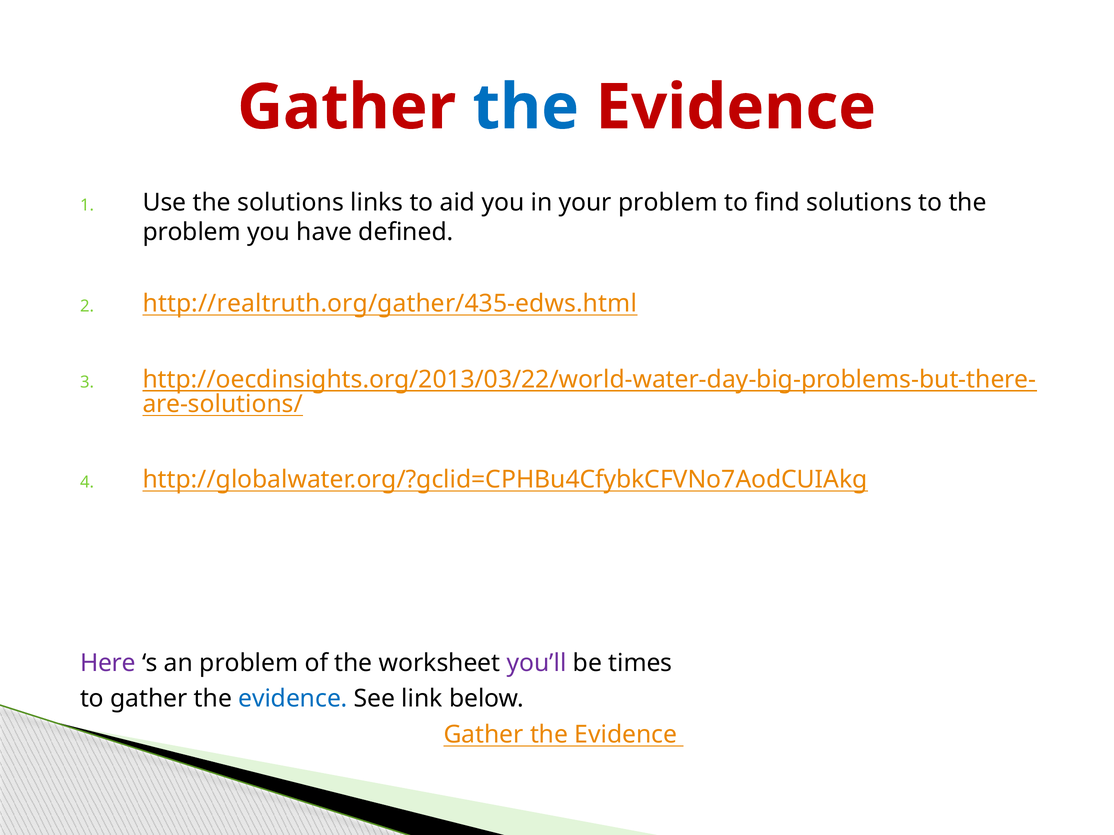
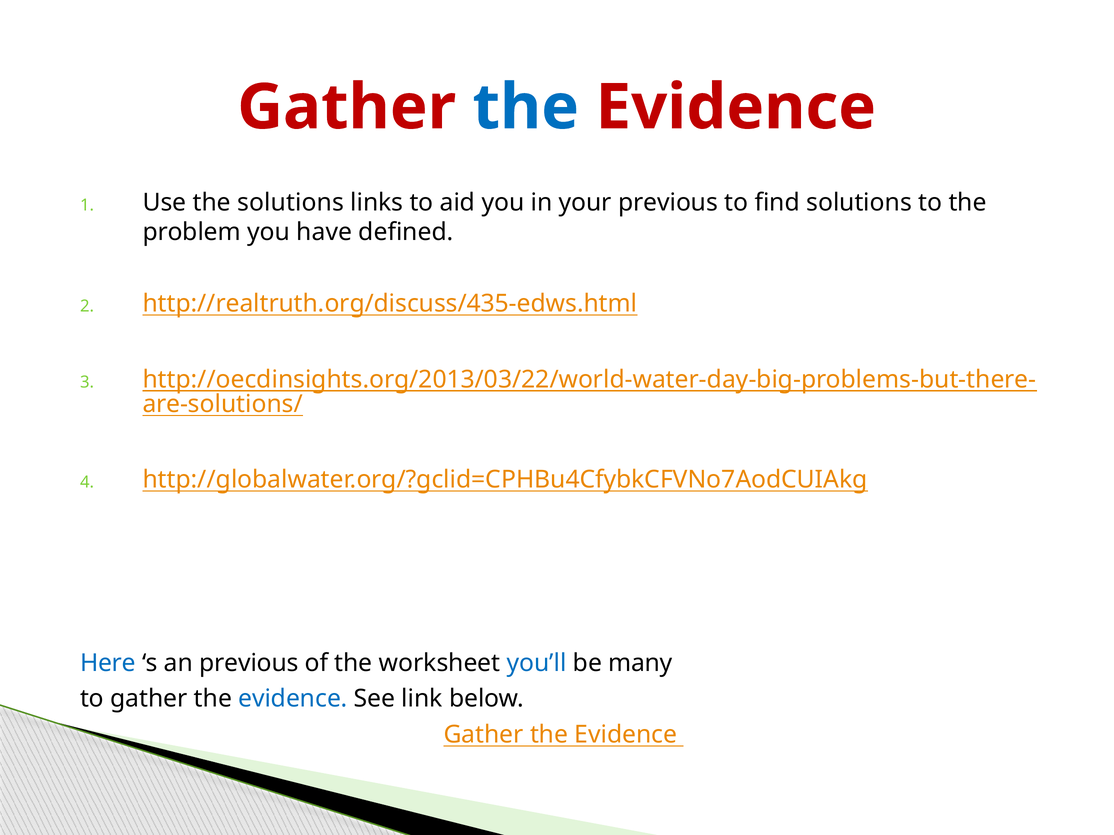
your problem: problem -> previous (668, 203)
http://realtruth.org/gather/435-edws.html: http://realtruth.org/gather/435-edws.html -> http://realtruth.org/discuss/435-edws.html (390, 304)
Here colour: purple -> blue (108, 663)
an problem: problem -> previous (249, 663)
you’ll colour: purple -> blue (537, 663)
times: times -> many (640, 663)
